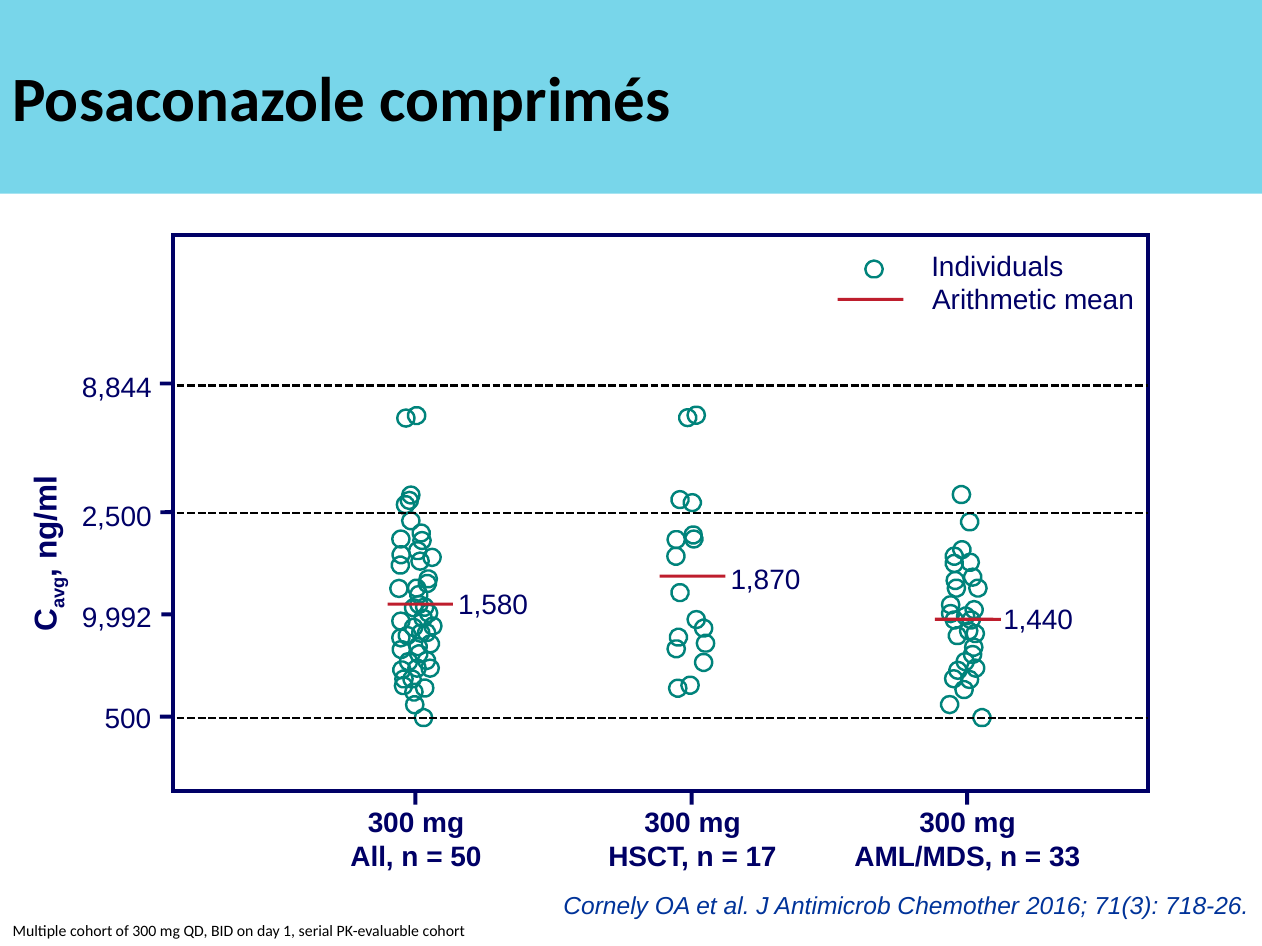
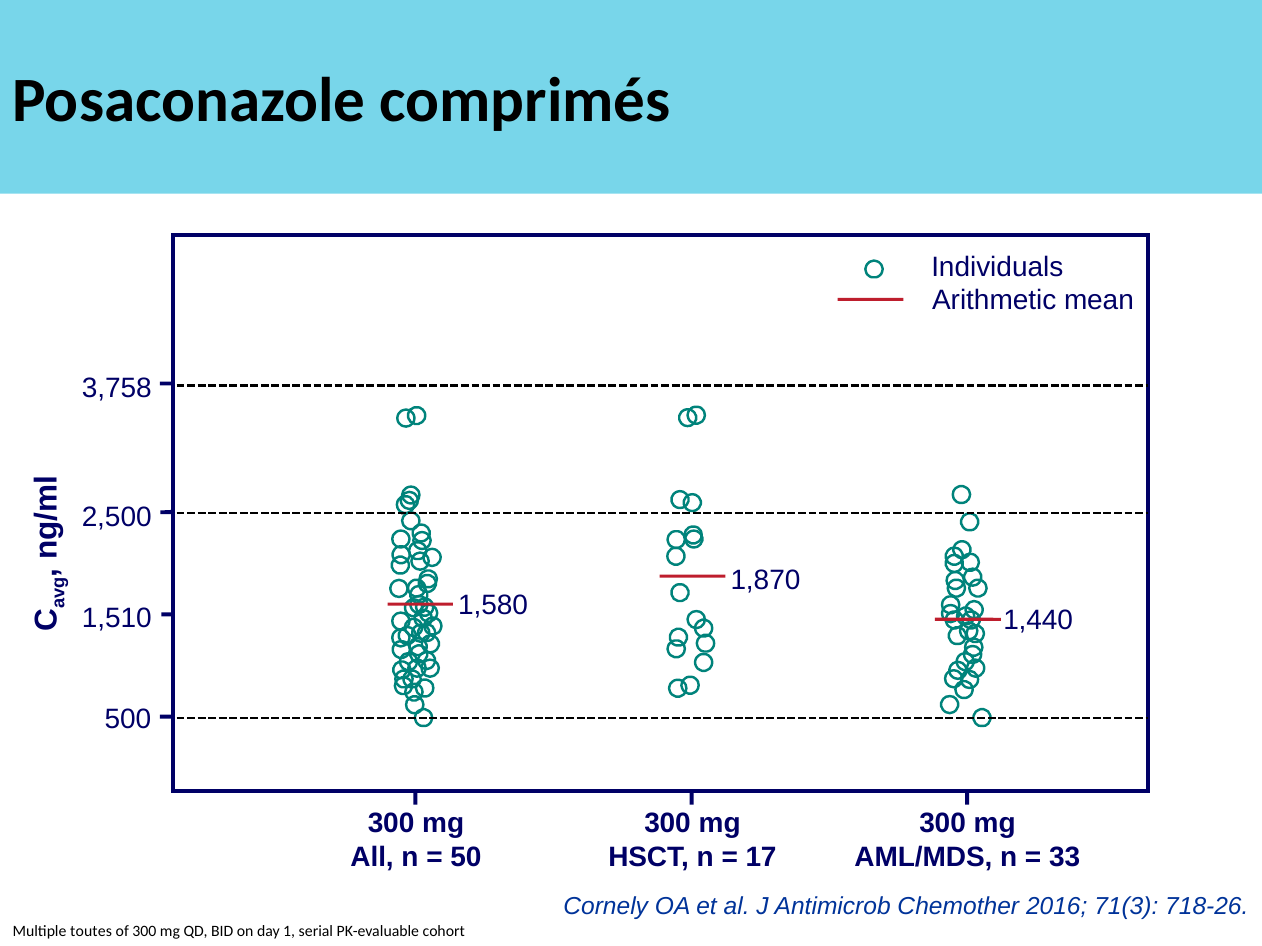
8,844: 8,844 -> 3,758 (117, 389)
9,992: 9,992 -> 1,510 (117, 618)
Multiple cohort: cohort -> toutes (91, 932)
